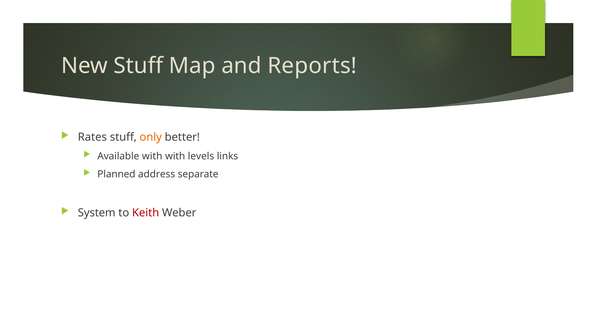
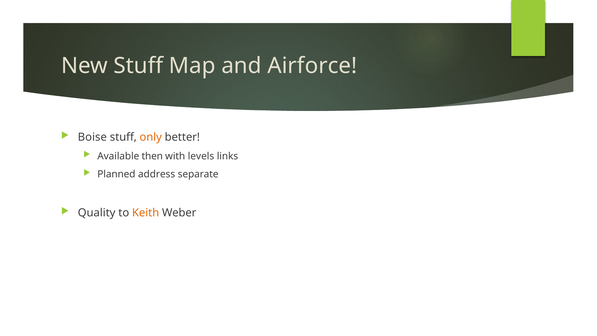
Reports: Reports -> Airforce (312, 66)
Rates: Rates -> Boise (92, 137)
Available with: with -> then (152, 156)
System: System -> Quality (97, 213)
Keith colour: red -> orange (146, 213)
